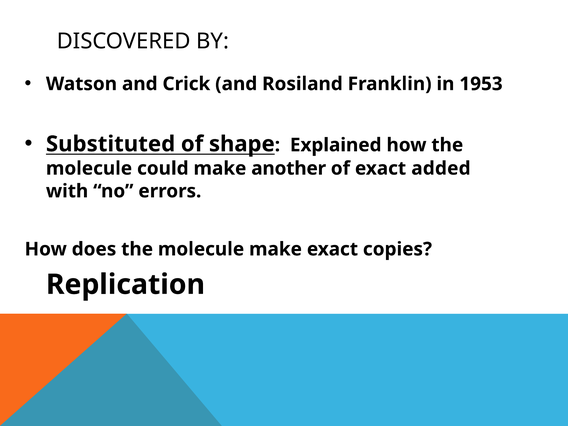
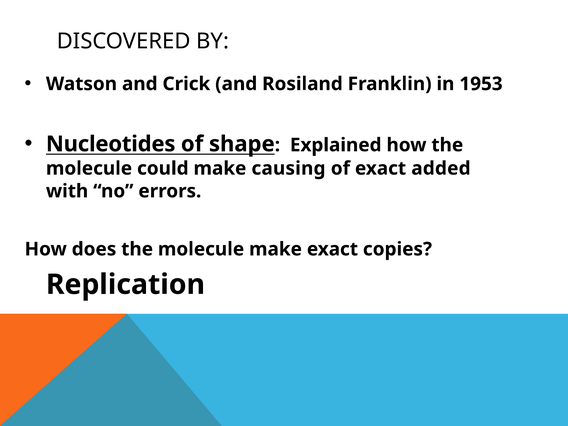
Substituted: Substituted -> Nucleotides (111, 144)
another: another -> causing (288, 168)
